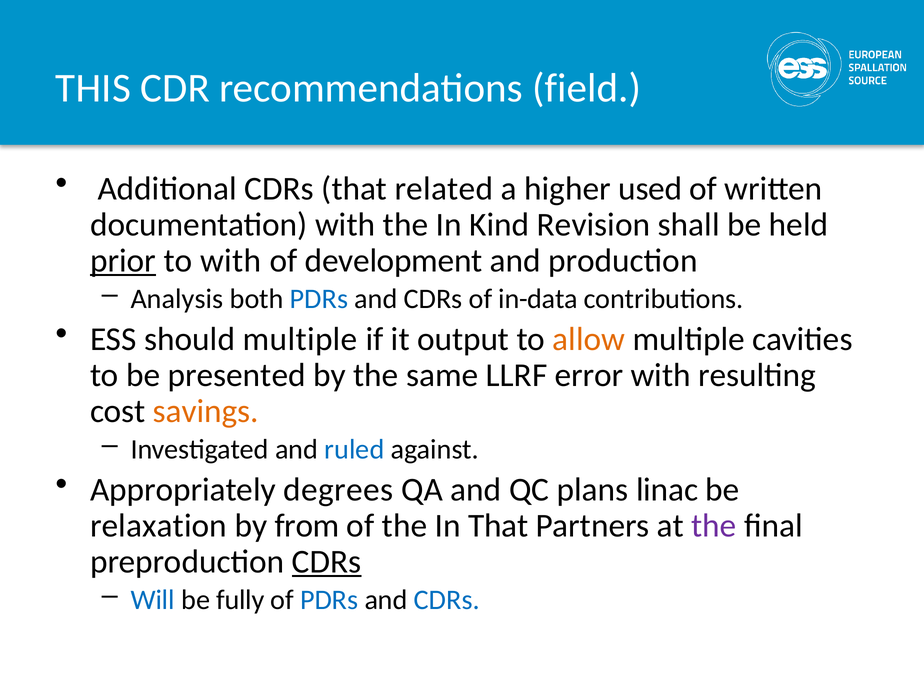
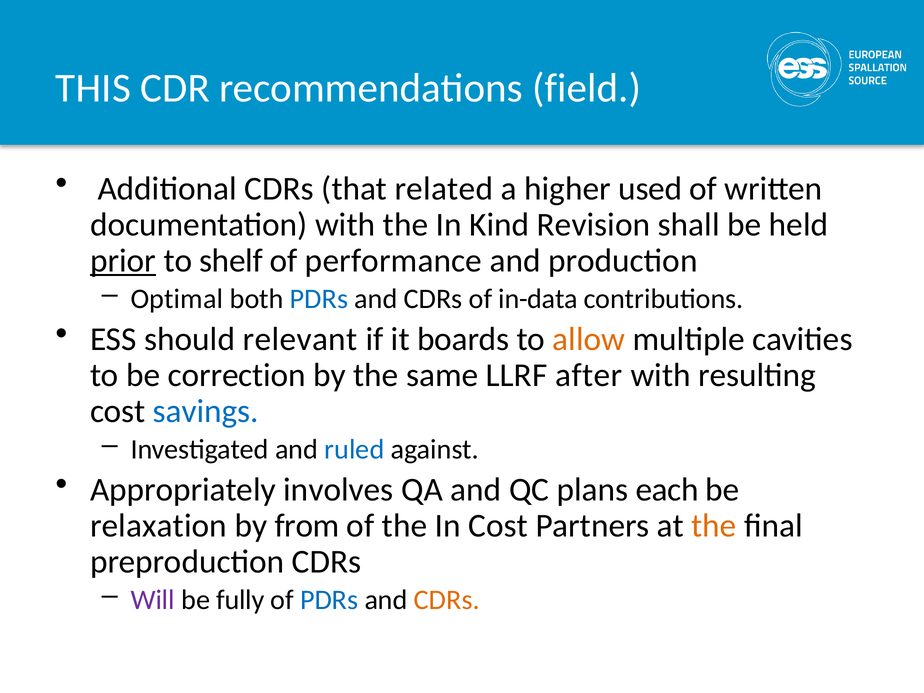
to with: with -> shelf (231, 261)
development: development -> performance (393, 261)
Analysis: Analysis -> Optimal (177, 299)
should multiple: multiple -> relevant (300, 339)
output: output -> boards (463, 339)
presented: presented -> correction (237, 375)
error: error -> after (589, 375)
savings colour: orange -> blue (206, 411)
degrees: degrees -> involves (338, 490)
linac: linac -> each (667, 490)
In That: That -> Cost (498, 526)
the colour: purple -> orange (714, 526)
CDRs underline: present -> none (327, 562)
Will colour: blue -> purple (153, 600)
CDRs colour: blue -> orange (447, 600)
